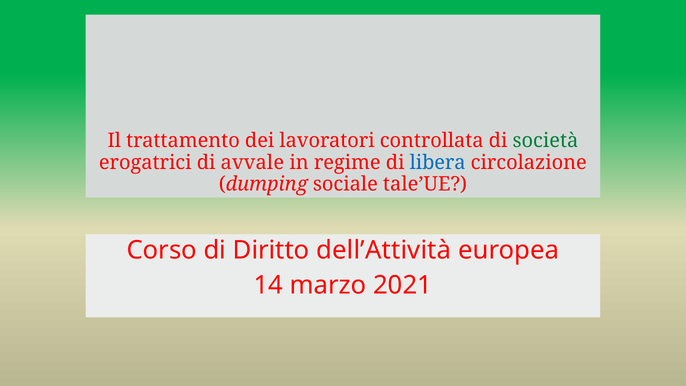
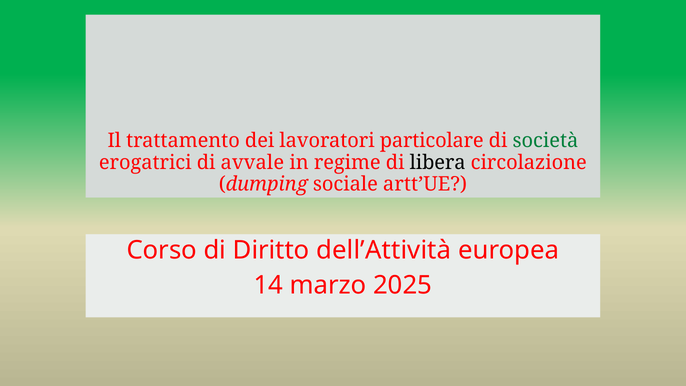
controllata: controllata -> particolare (432, 141)
libera colour: blue -> black (438, 162)
tale’UE: tale’UE -> artt’UE (425, 184)
2021: 2021 -> 2025 (403, 285)
